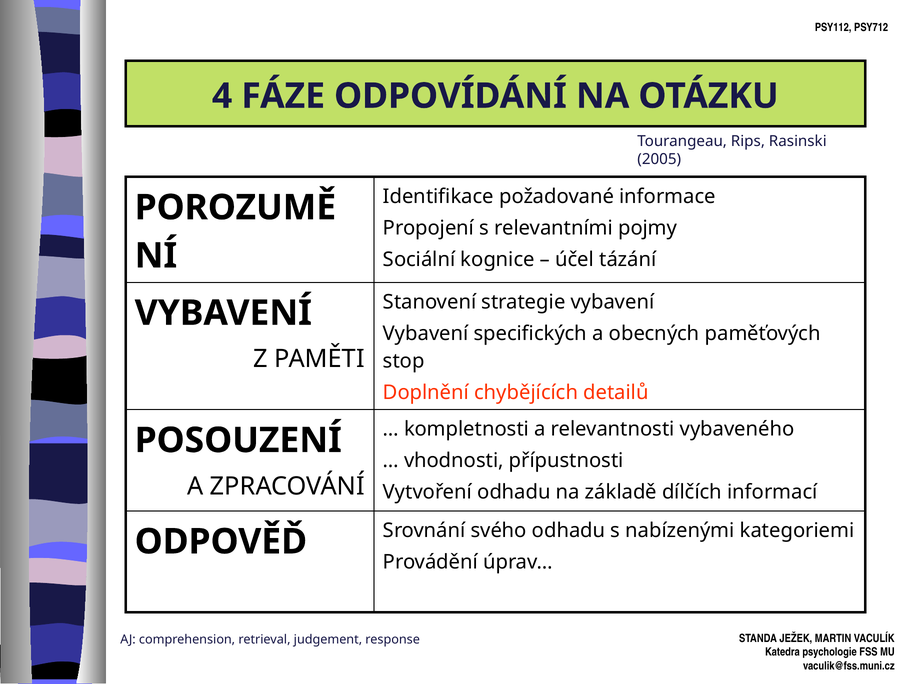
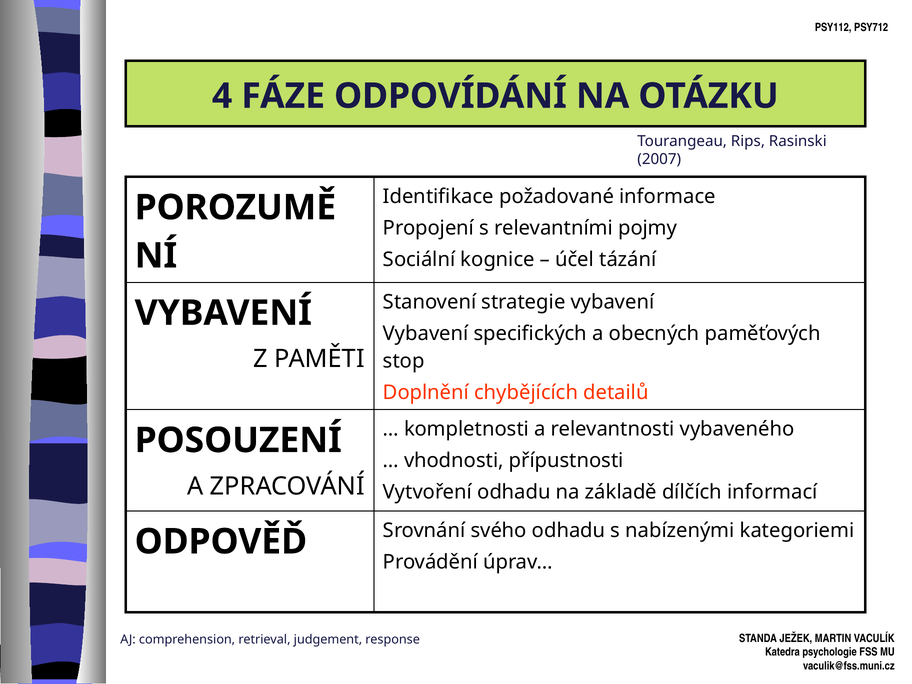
2005: 2005 -> 2007 (659, 159)
